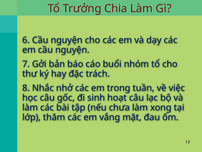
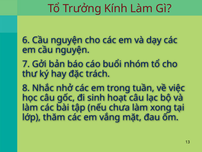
Chia: Chia -> Kính (116, 8)
